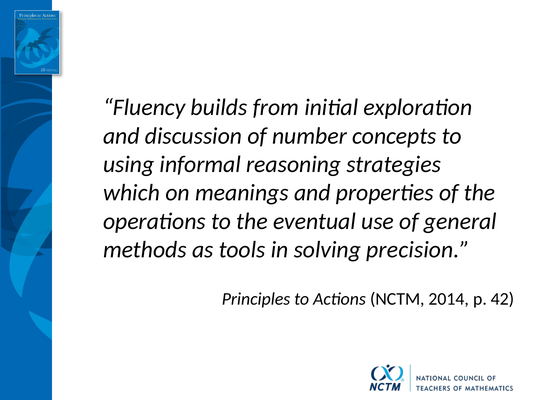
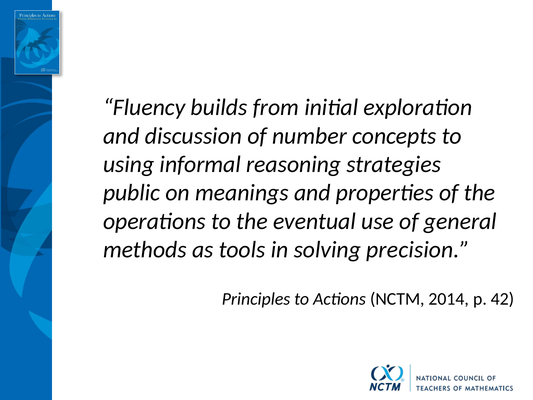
which: which -> public (132, 193)
